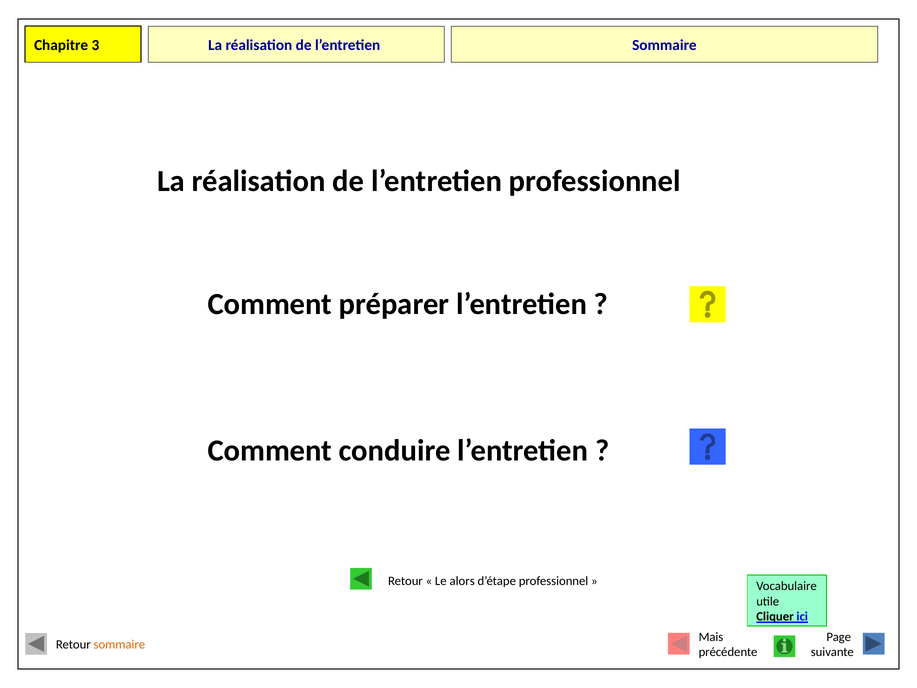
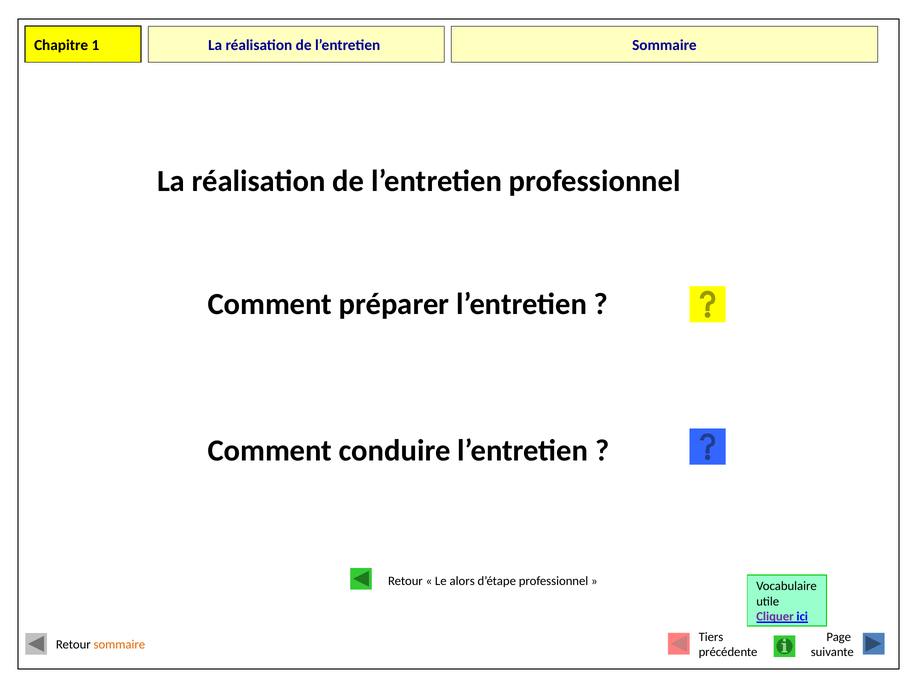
3: 3 -> 1 (95, 45)
Cliquer colour: black -> purple (775, 616)
Mais: Mais -> Tiers (711, 637)
